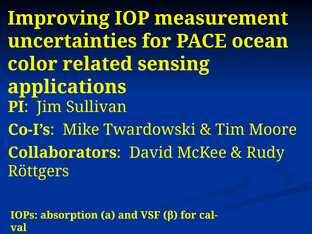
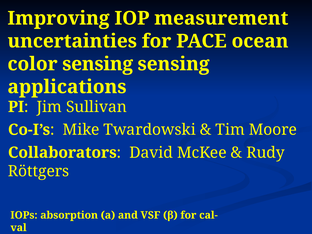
color related: related -> sensing (98, 64)
